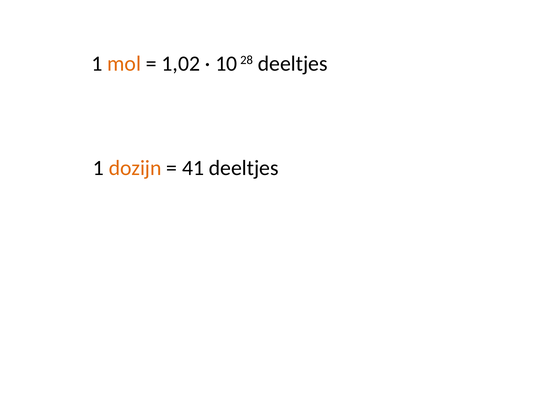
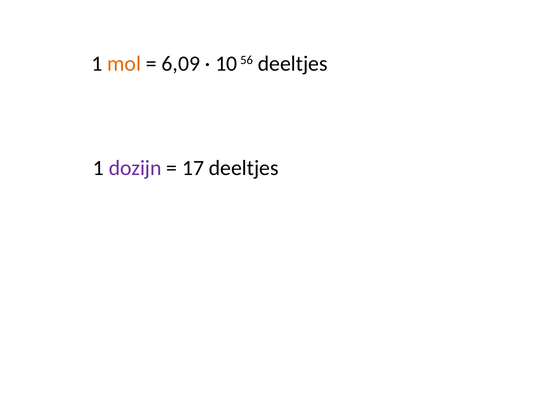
1,02: 1,02 -> 6,09 (181, 64)
28: 28 -> 56 (247, 60)
dozijn colour: orange -> purple (135, 168)
41: 41 -> 17 (193, 168)
